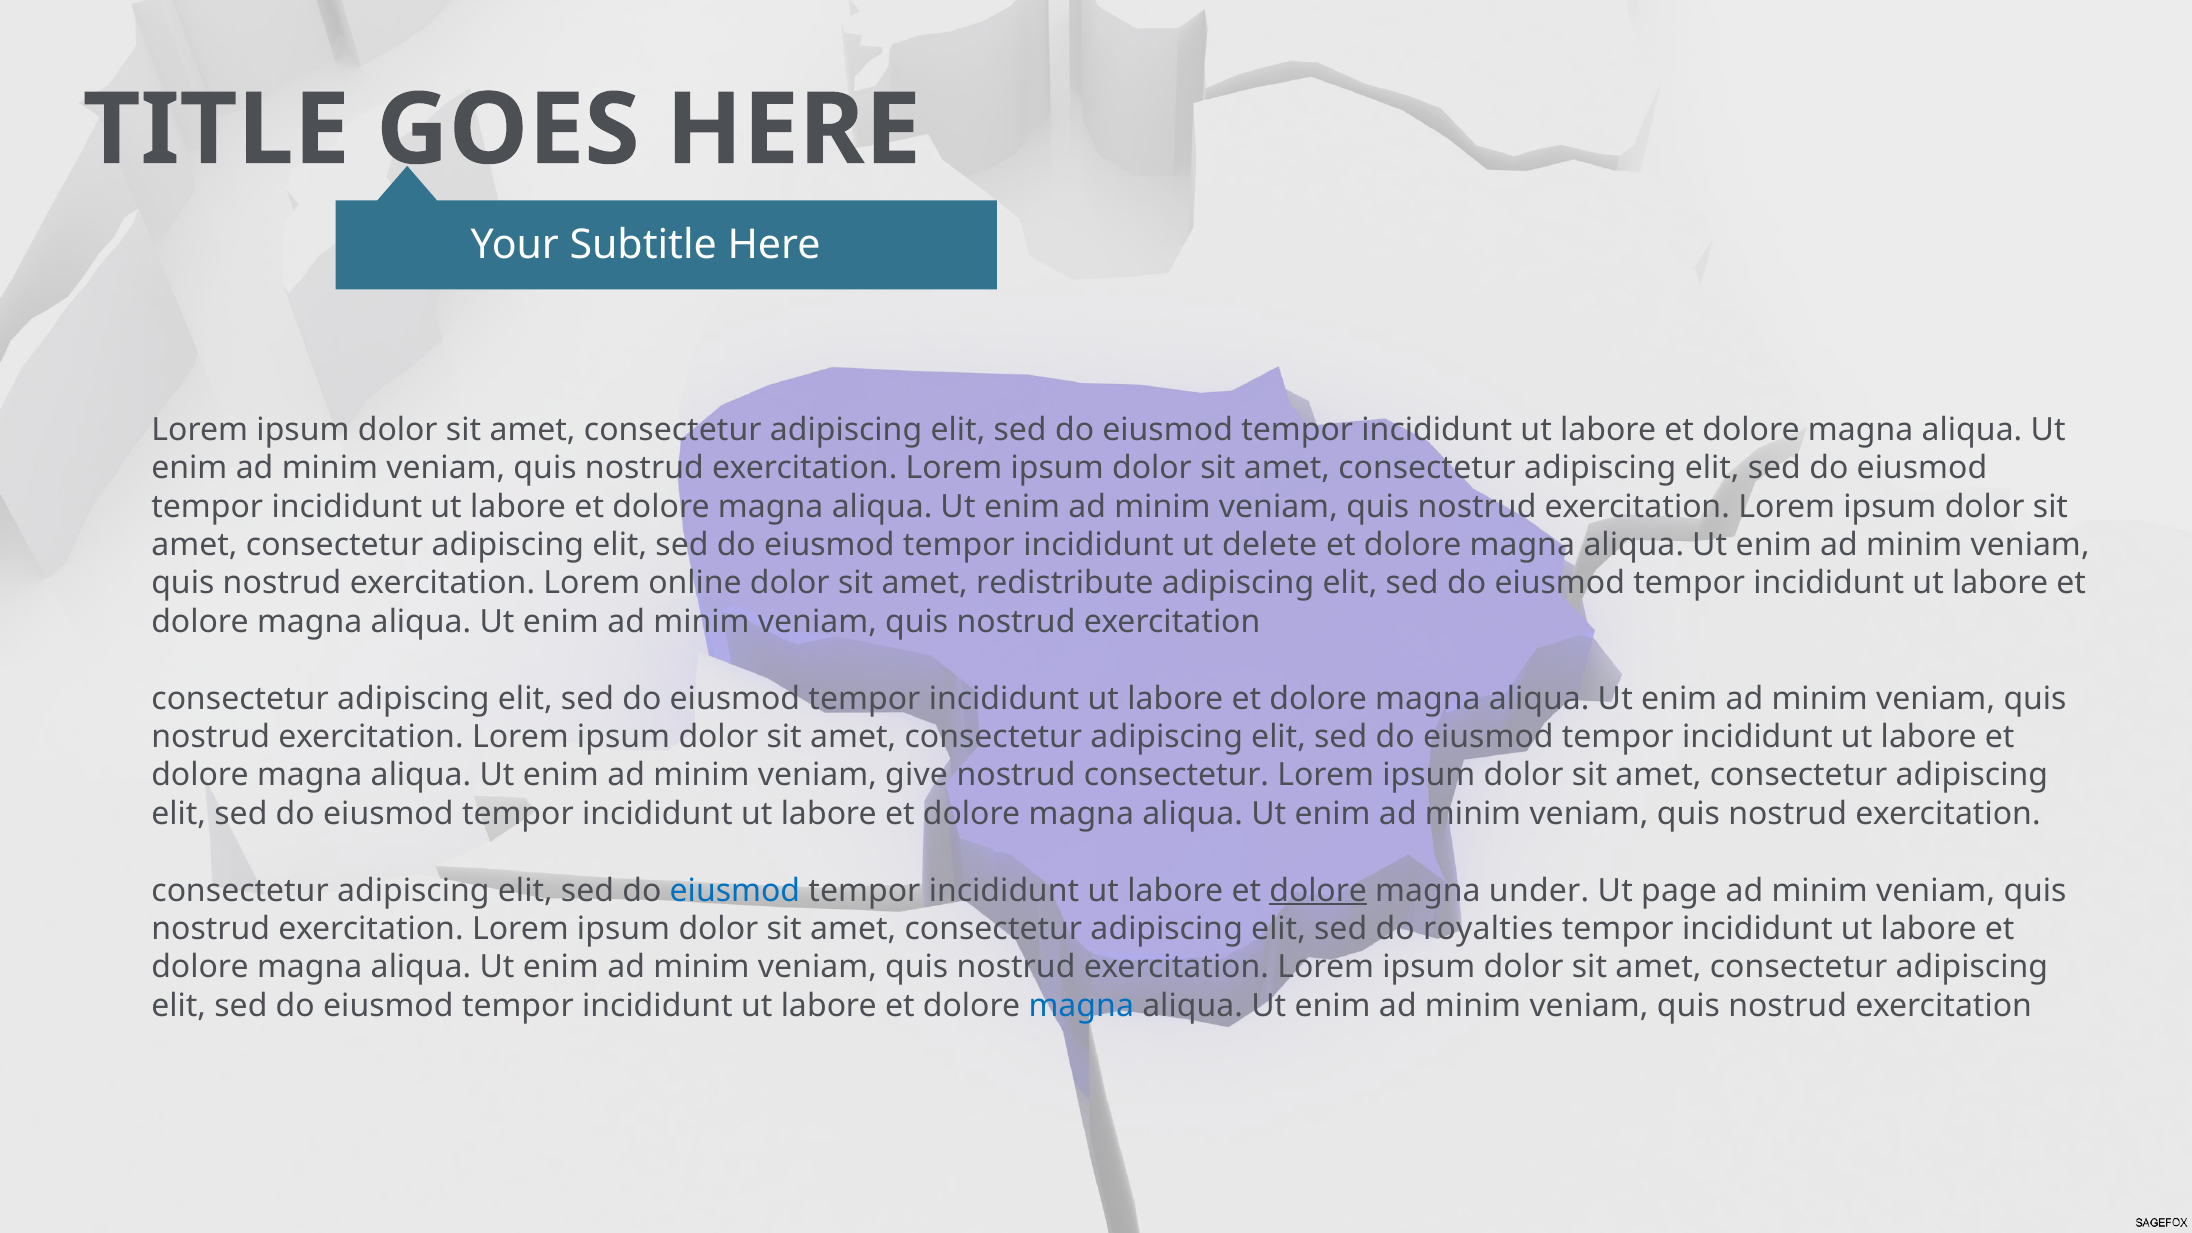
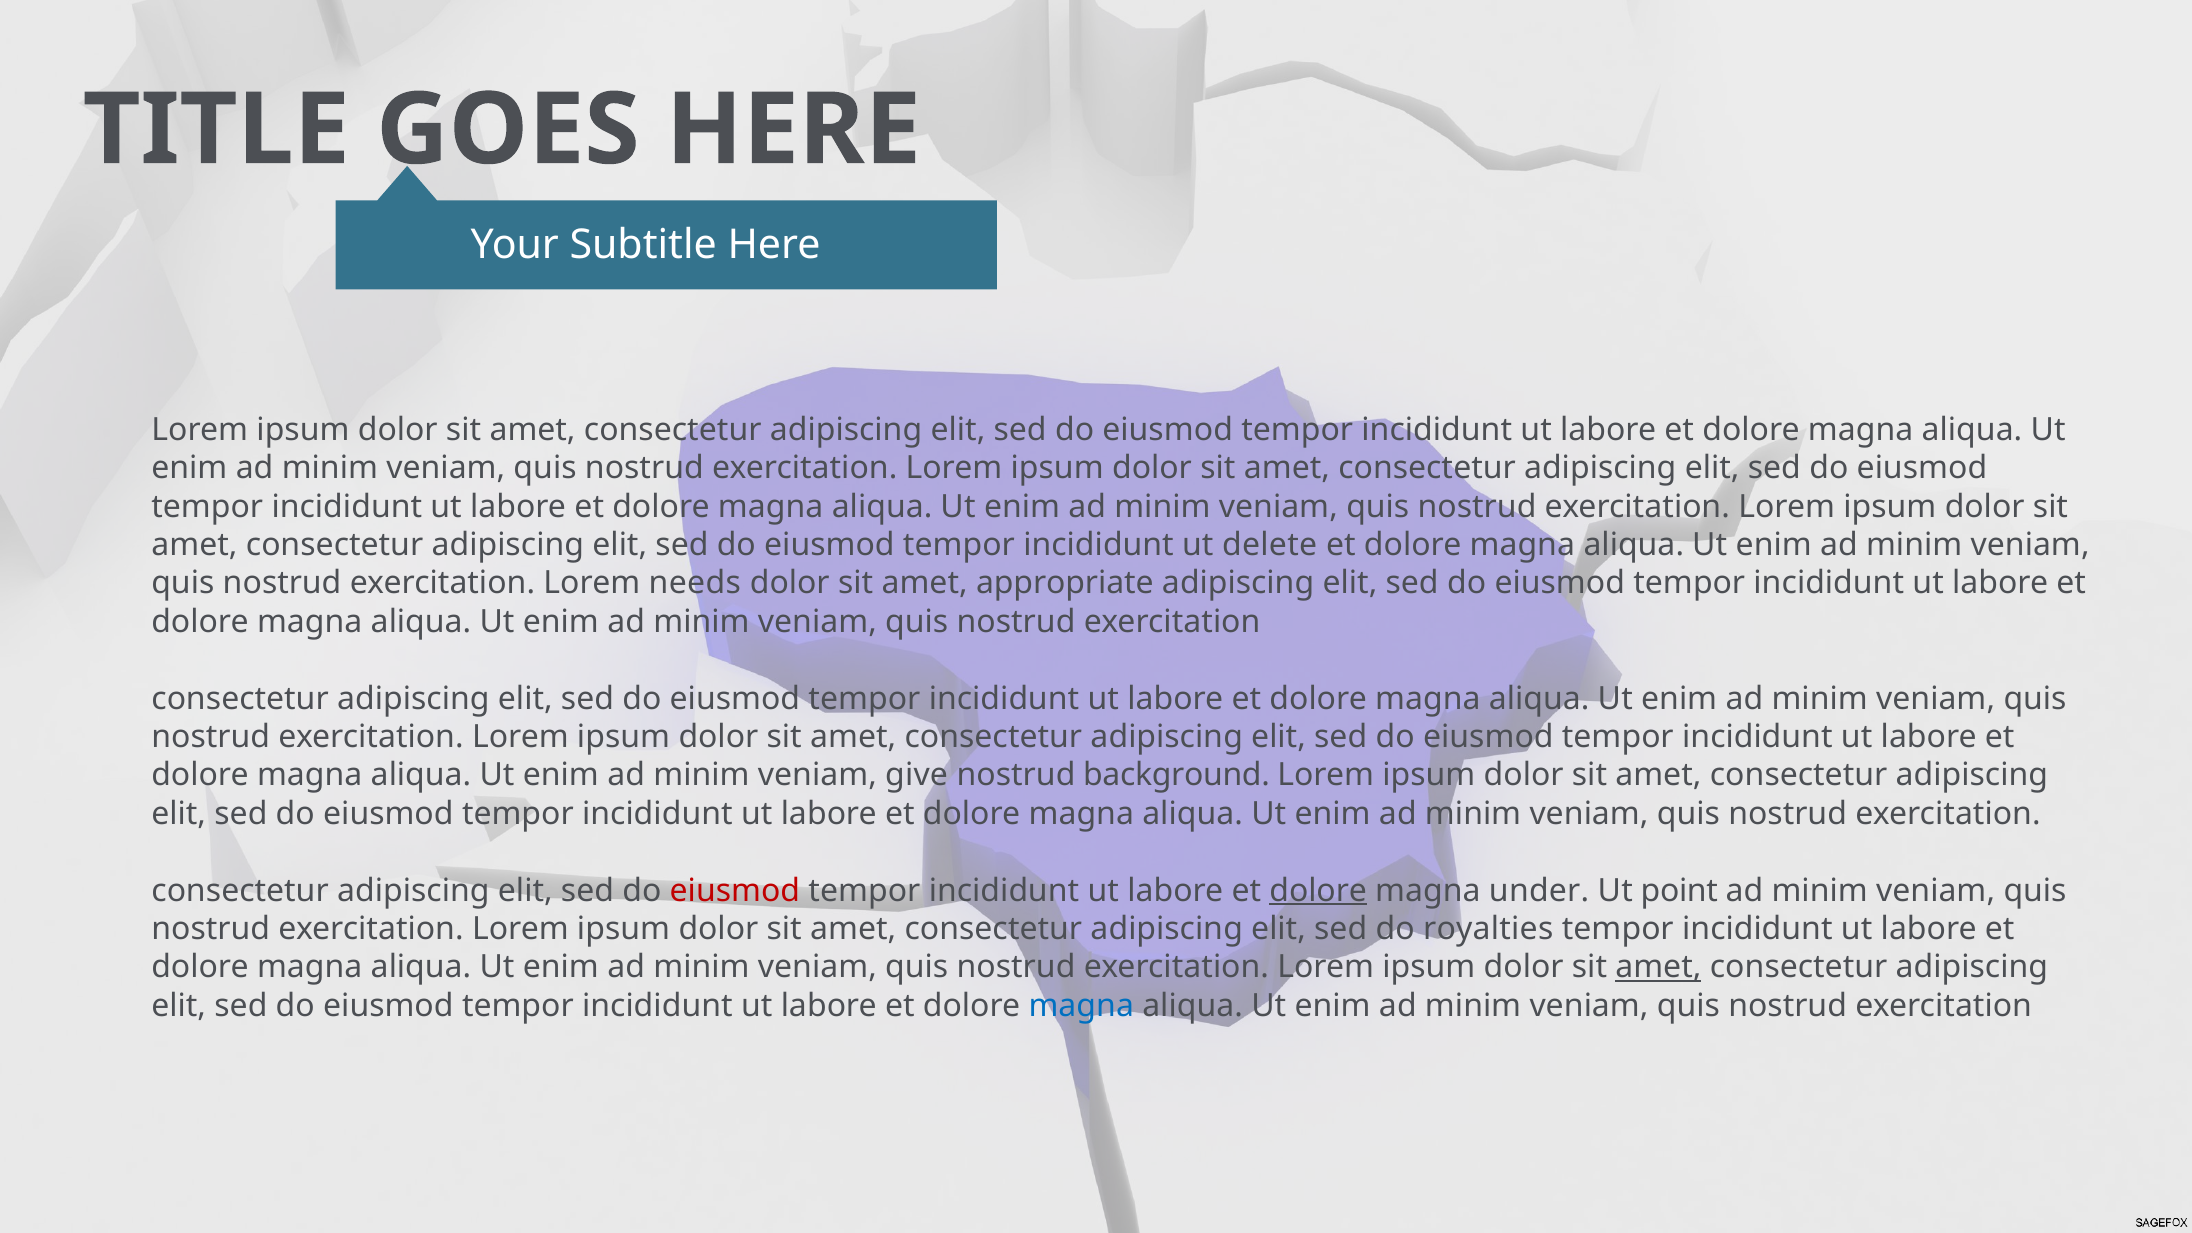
online: online -> needs (695, 583)
redistribute: redistribute -> appropriate (1065, 583)
nostrud consectetur: consectetur -> background (1177, 775)
eiusmod colour: blue -> red (735, 890)
page: page -> point (1679, 890)
amet underline: none -> present (1658, 967)
